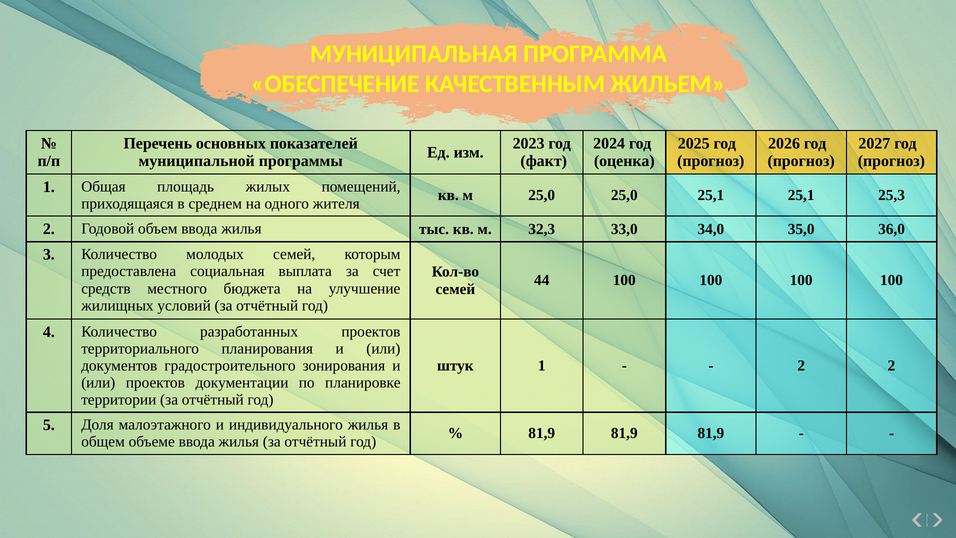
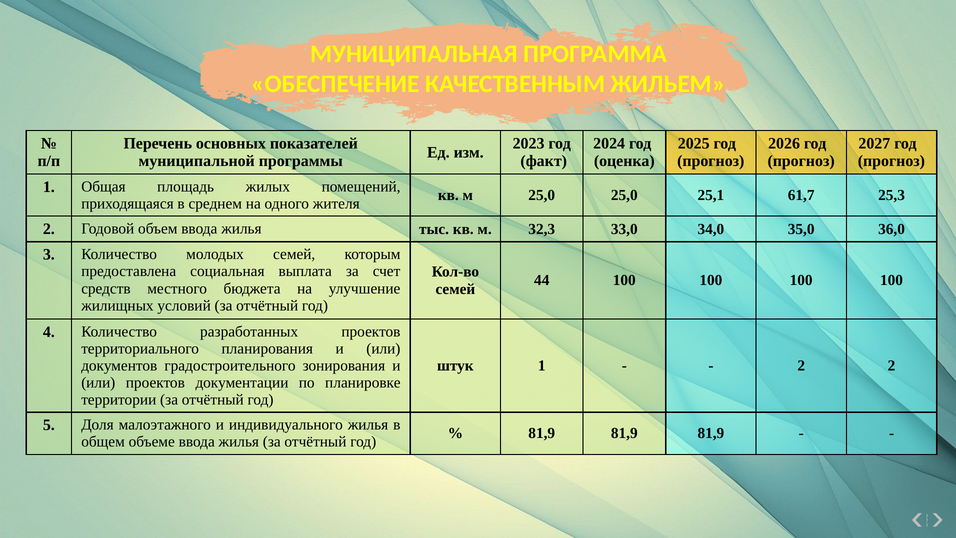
25,1 25,1: 25,1 -> 61,7 (801, 195)
